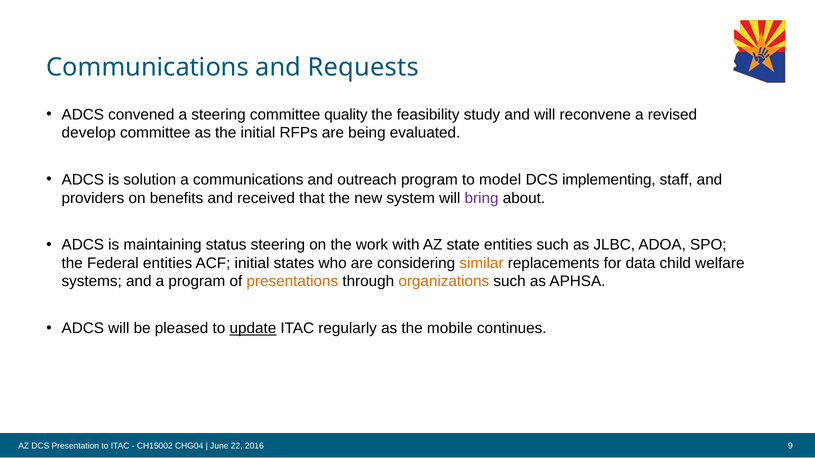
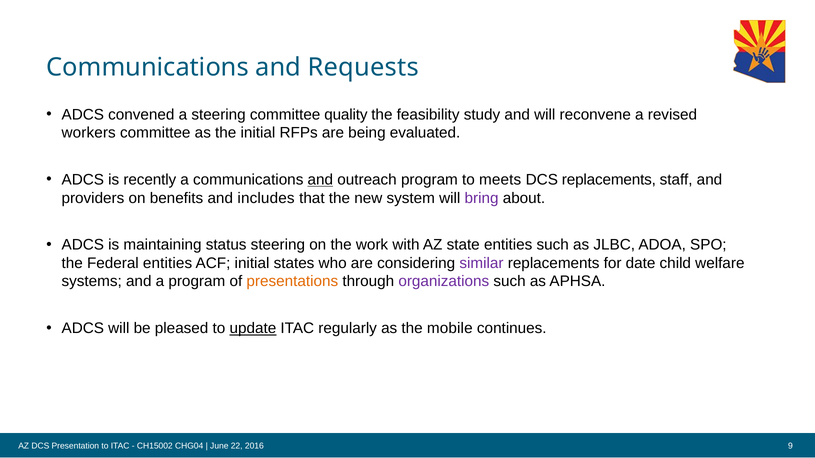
develop: develop -> workers (89, 133)
solution: solution -> recently (150, 180)
and underline: none -> present (320, 180)
model: model -> meets (500, 180)
DCS implementing: implementing -> replacements (609, 180)
received: received -> includes (266, 198)
similar colour: orange -> purple (482, 263)
data: data -> date (641, 263)
organizations colour: orange -> purple (444, 282)
